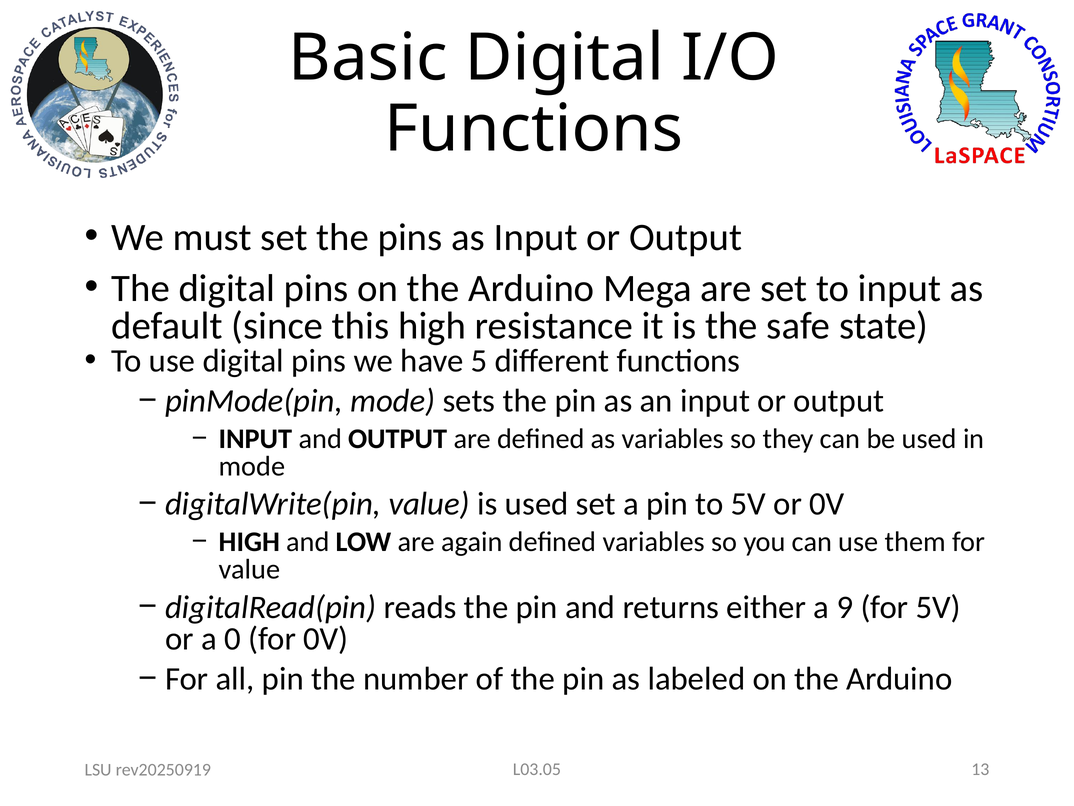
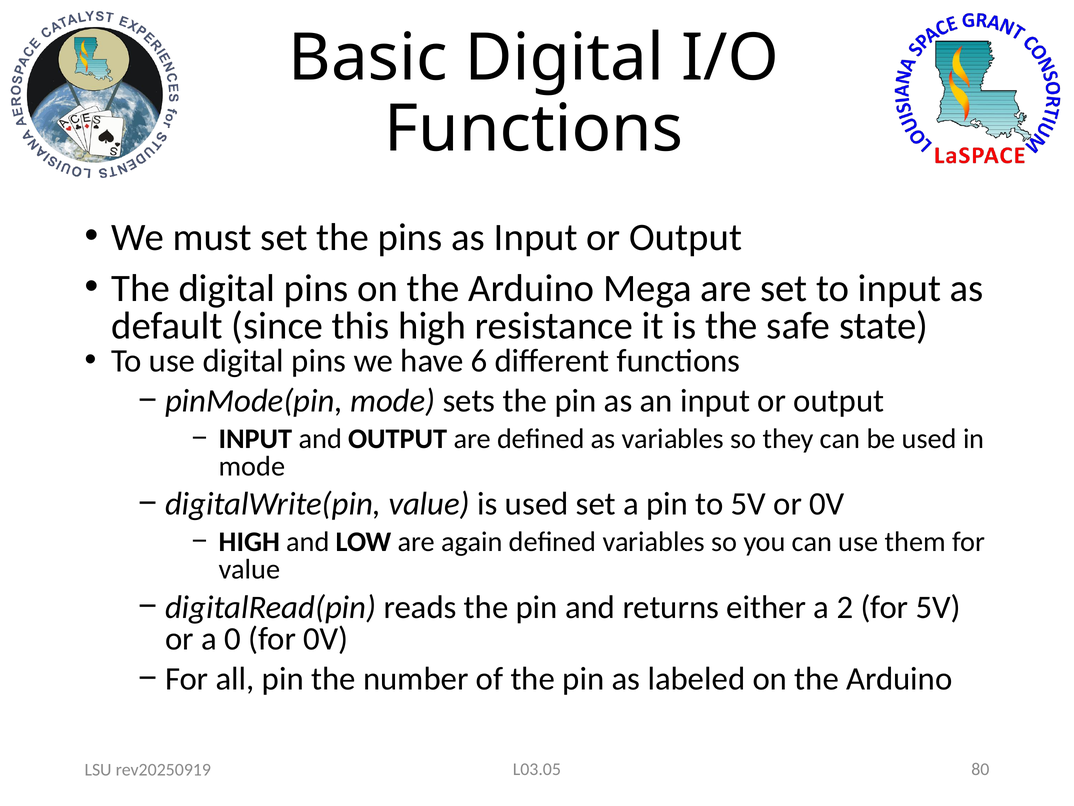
5: 5 -> 6 (479, 361)
9: 9 -> 2 (845, 607)
13: 13 -> 80 (980, 769)
